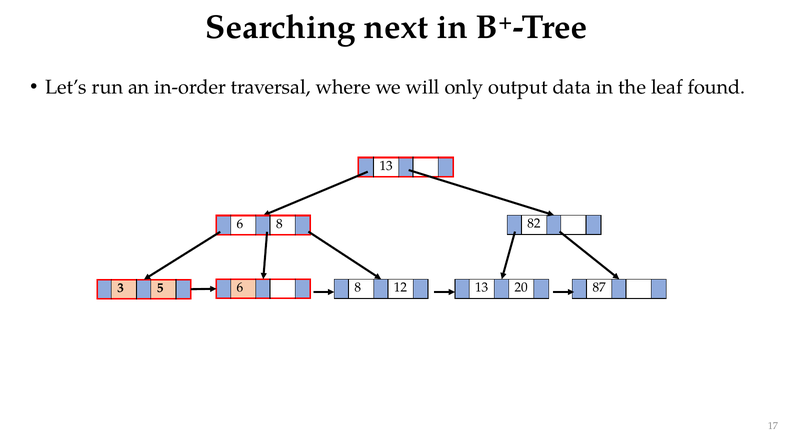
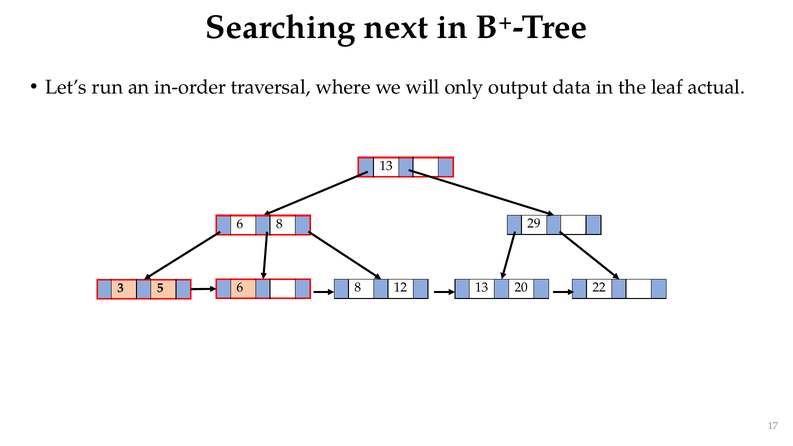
found: found -> actual (716, 87)
82: 82 -> 29 (534, 223)
87: 87 -> 22 (599, 287)
